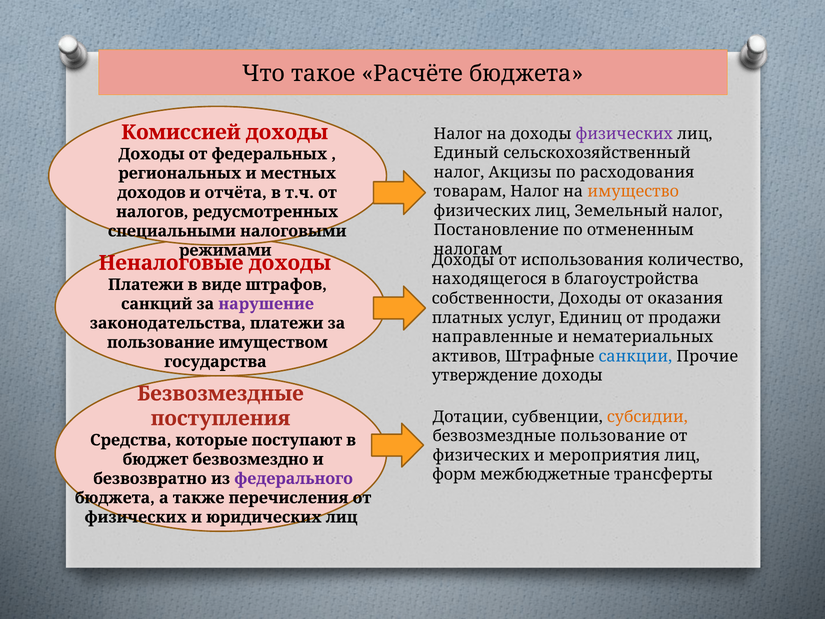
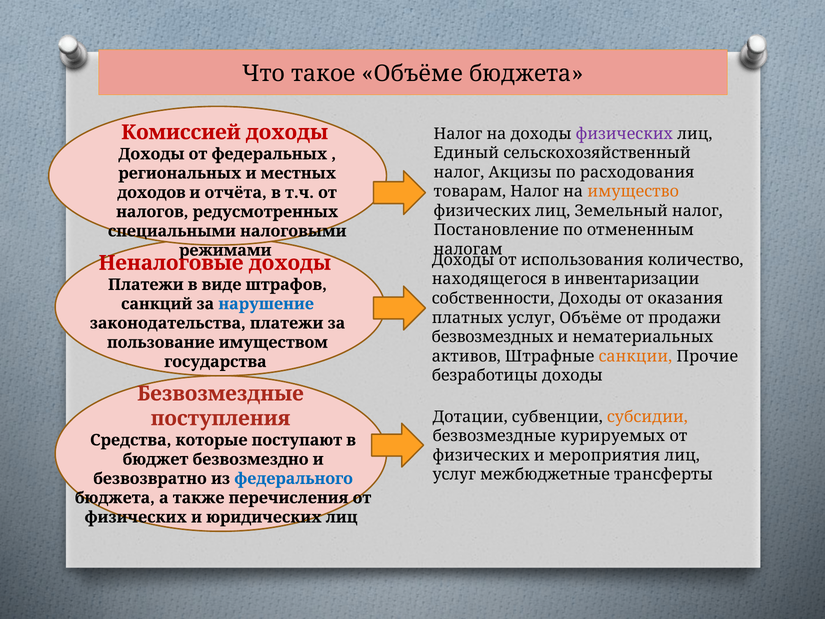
такое Расчёте: Расчёте -> Объёме (412, 74)
благоустройства: благоустройства -> инвентаризации (632, 279)
нарушение colour: purple -> blue (266, 304)
услуг Единиц: Единиц -> Объёме (590, 318)
направленные: направленные -> безвозмездных (493, 337)
санкции colour: blue -> orange (635, 356)
утверждение: утверждение -> безработицы (485, 375)
безвозмездные пользование: пользование -> курируемых (613, 436)
форм: форм -> услуг (454, 475)
федерального colour: purple -> blue (294, 478)
